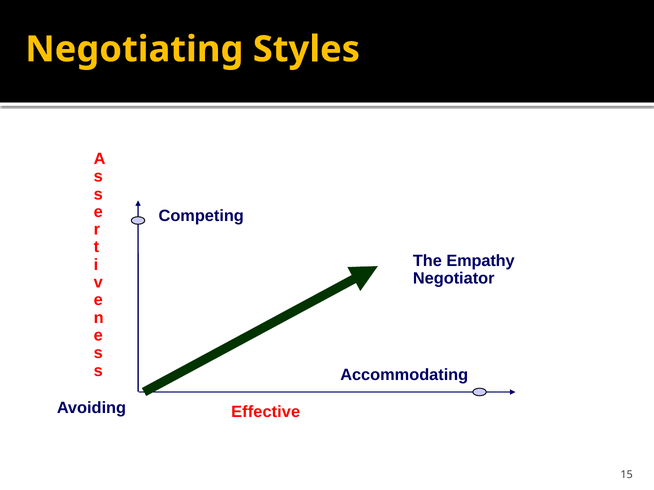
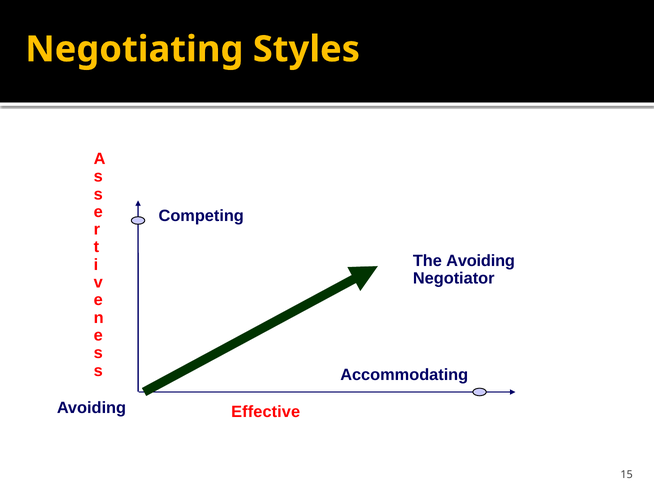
The Empathy: Empathy -> Avoiding (481, 261)
